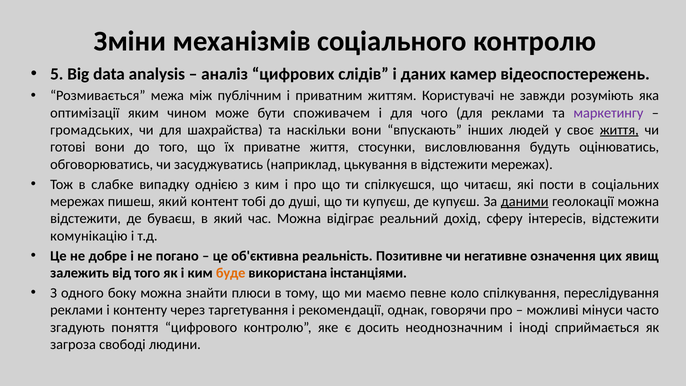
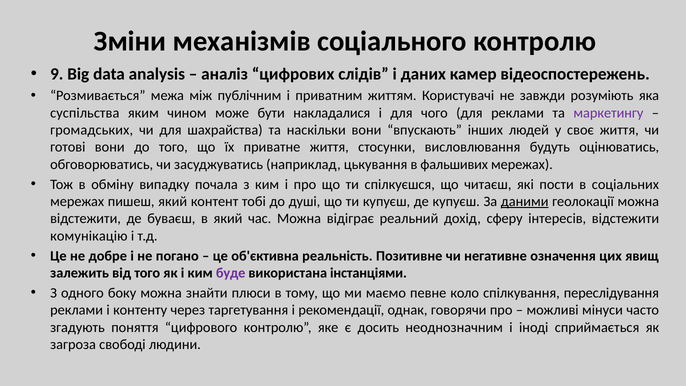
5: 5 -> 9 (57, 74)
оптимізації: оптимізації -> суспільства (85, 113)
споживачем: споживачем -> накладалися (332, 113)
життя underline: present -> none (619, 130)
в відстежити: відстежити -> фальшивих (454, 164)
слабке: слабке -> обміну (112, 184)
однією: однією -> почала (216, 184)
буде colour: orange -> purple (231, 273)
